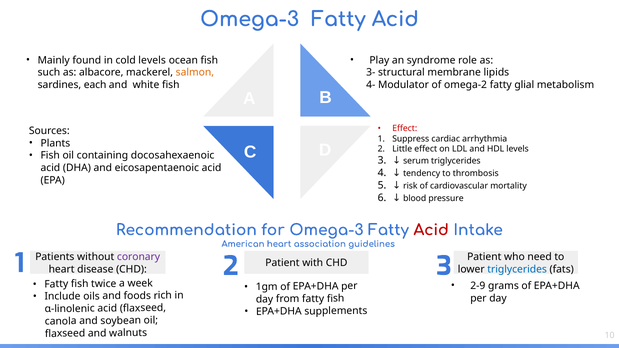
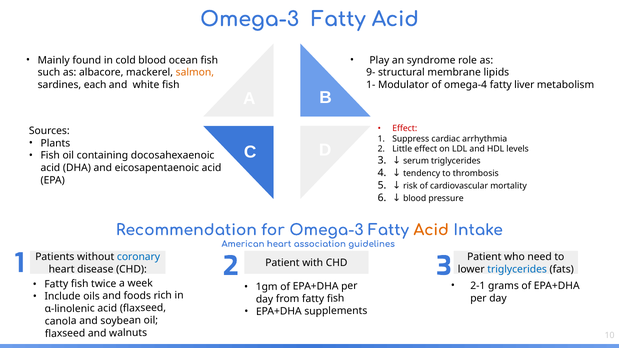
cold levels: levels -> blood (152, 60)
3-: 3- -> 9- (371, 73)
4-: 4- -> 1- (371, 85)
omega-2: omega-2 -> omega-4 (466, 85)
glial: glial -> liver (524, 85)
Acid colour: red -> orange (431, 230)
coronary colour: purple -> blue (139, 257)
2-9: 2-9 -> 2-1 (478, 286)
